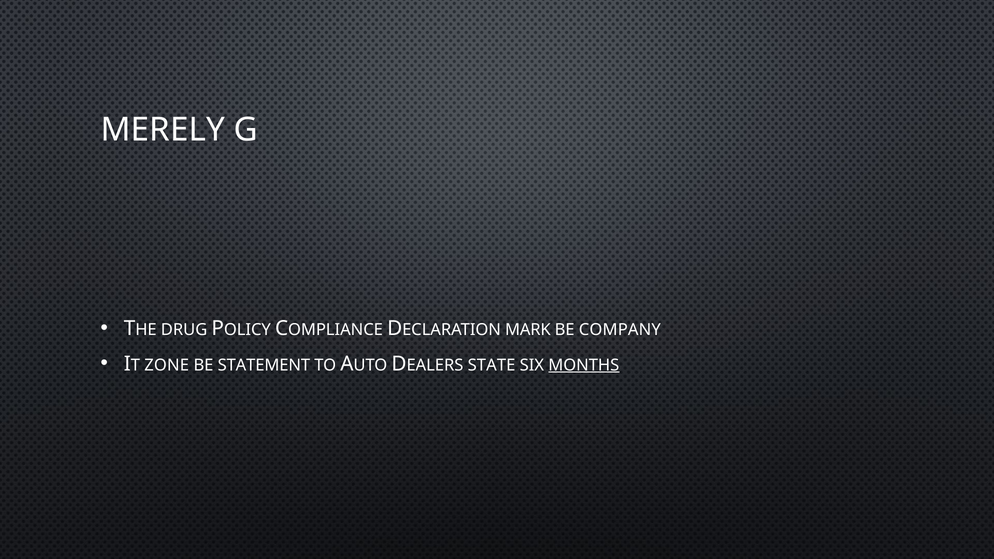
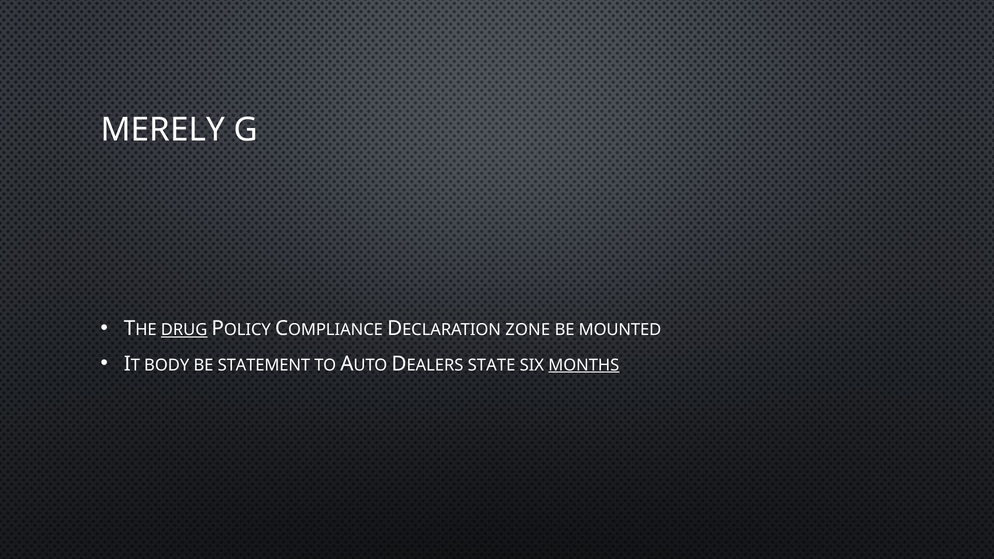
DRUG underline: none -> present (184, 330)
MARK: MARK -> ZONE (528, 330)
COMPANY: COMPANY -> MOUNTED (620, 330)
ZONE: ZONE -> BODY (167, 365)
